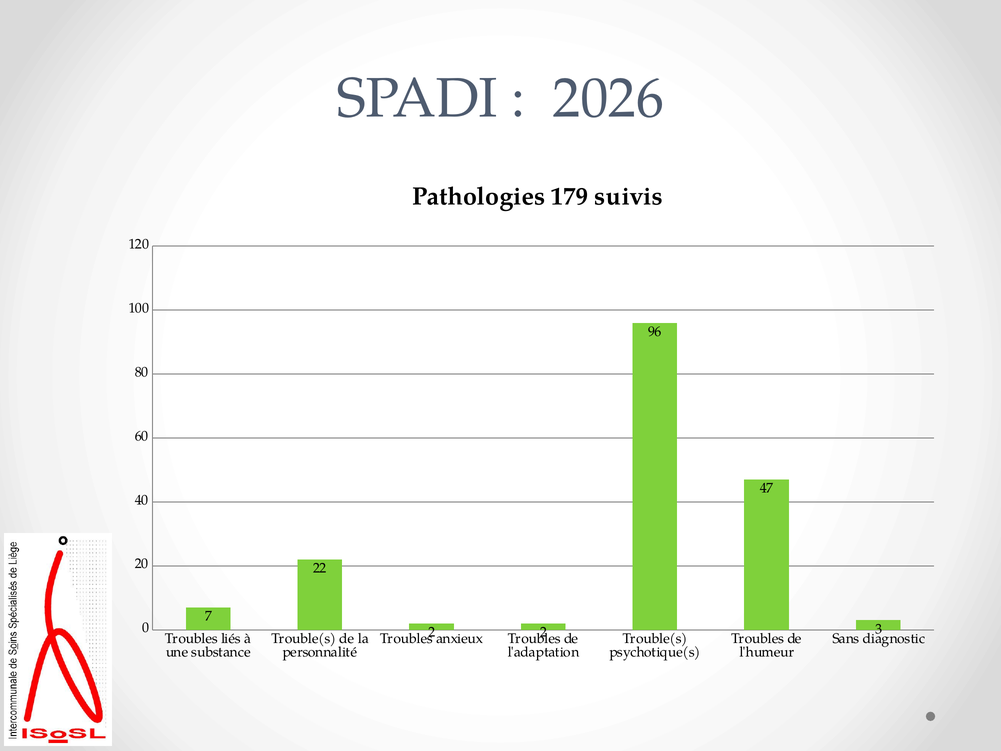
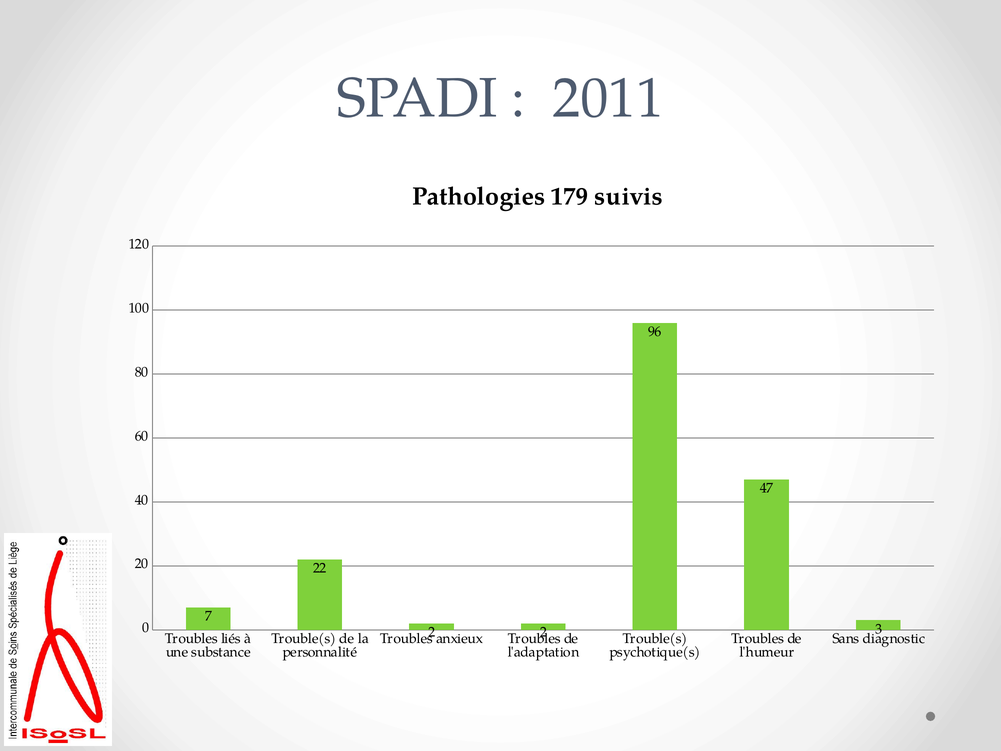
2026: 2026 -> 2011 (609, 98)
